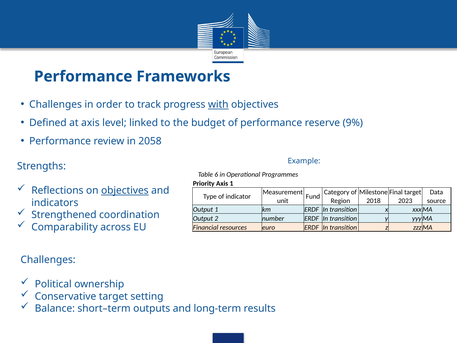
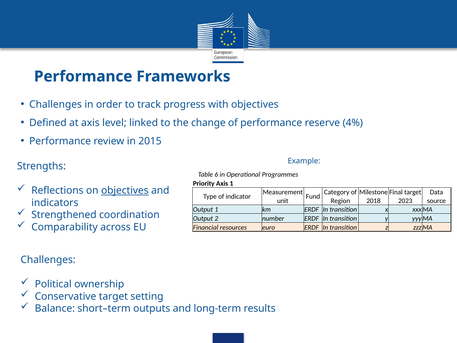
with underline: present -> none (218, 104)
budget: budget -> change (208, 123)
9%: 9% -> 4% (353, 123)
2058: 2058 -> 2015 (150, 141)
